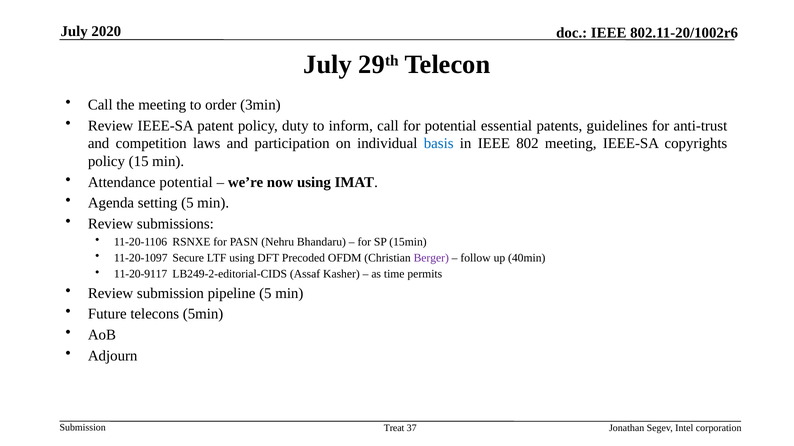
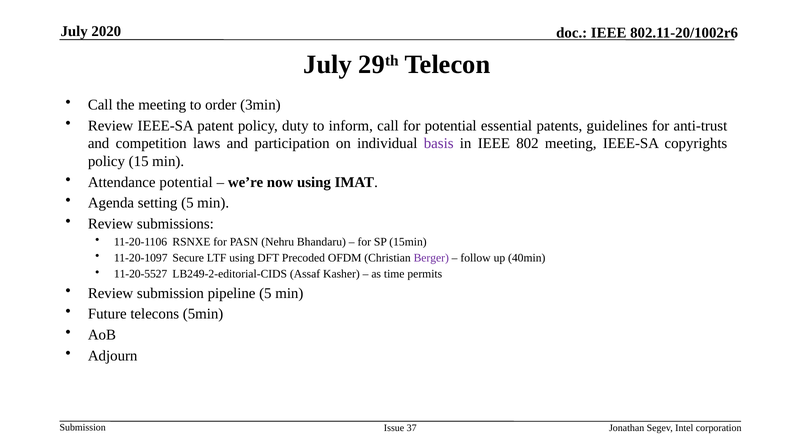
basis colour: blue -> purple (439, 144)
11-20-9117: 11-20-9117 -> 11-20-5527 (141, 274)
Treat: Treat -> Issue (394, 428)
